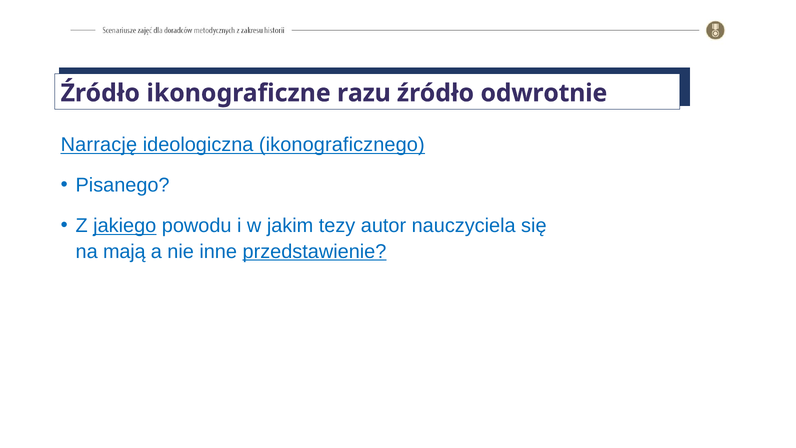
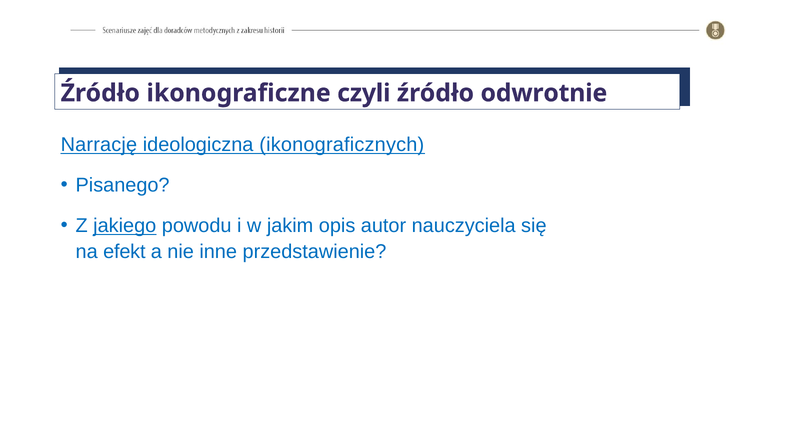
razu: razu -> czyli (364, 93)
ikonograficznego: ikonograficznego -> ikonograficznych (342, 145)
tezy: tezy -> opis (337, 226)
mają: mają -> efekt (124, 251)
przedstawienie underline: present -> none (314, 251)
